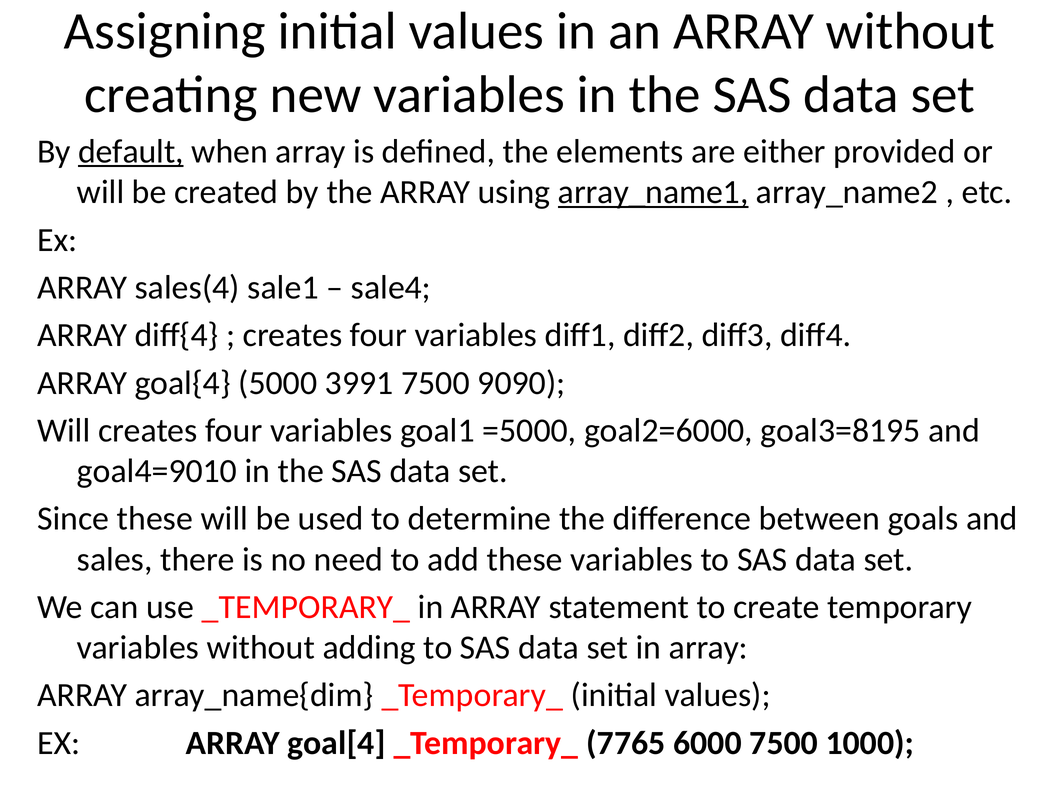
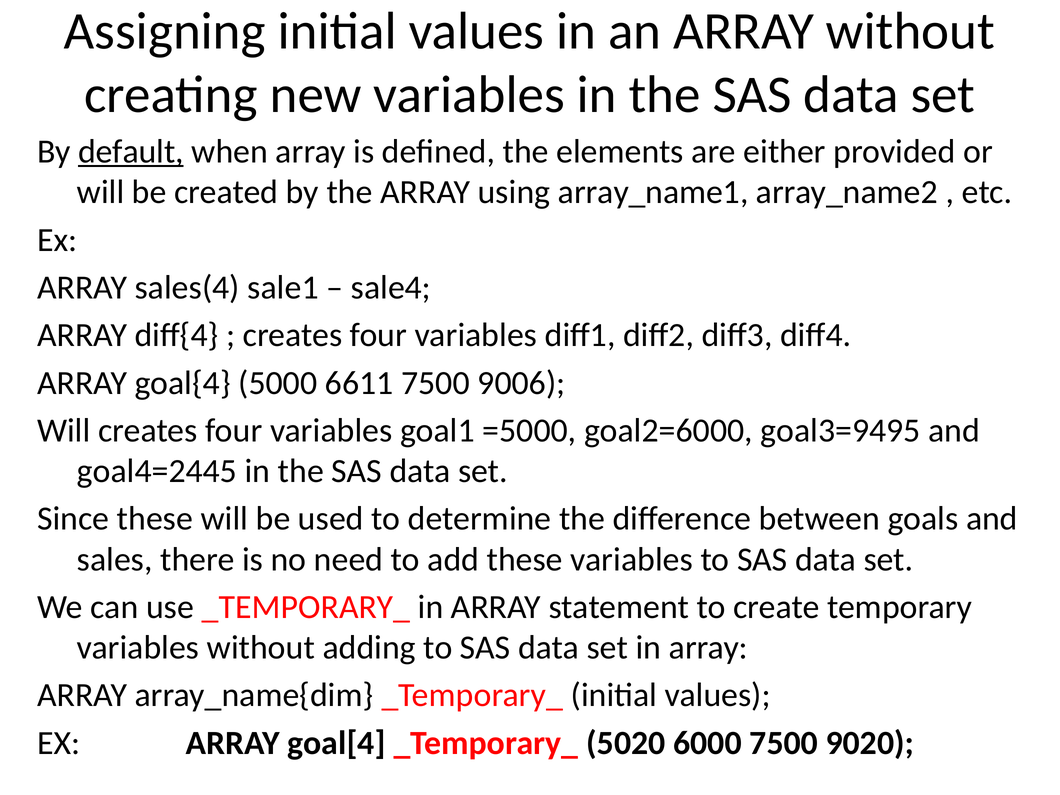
array_name1 underline: present -> none (653, 192)
3991: 3991 -> 6611 (359, 383)
9090: 9090 -> 9006 (521, 383)
goal3=8195: goal3=8195 -> goal3=9495 (840, 431)
goal4=9010: goal4=9010 -> goal4=2445 (157, 471)
7765: 7765 -> 5020 (626, 743)
1000: 1000 -> 9020 (870, 743)
